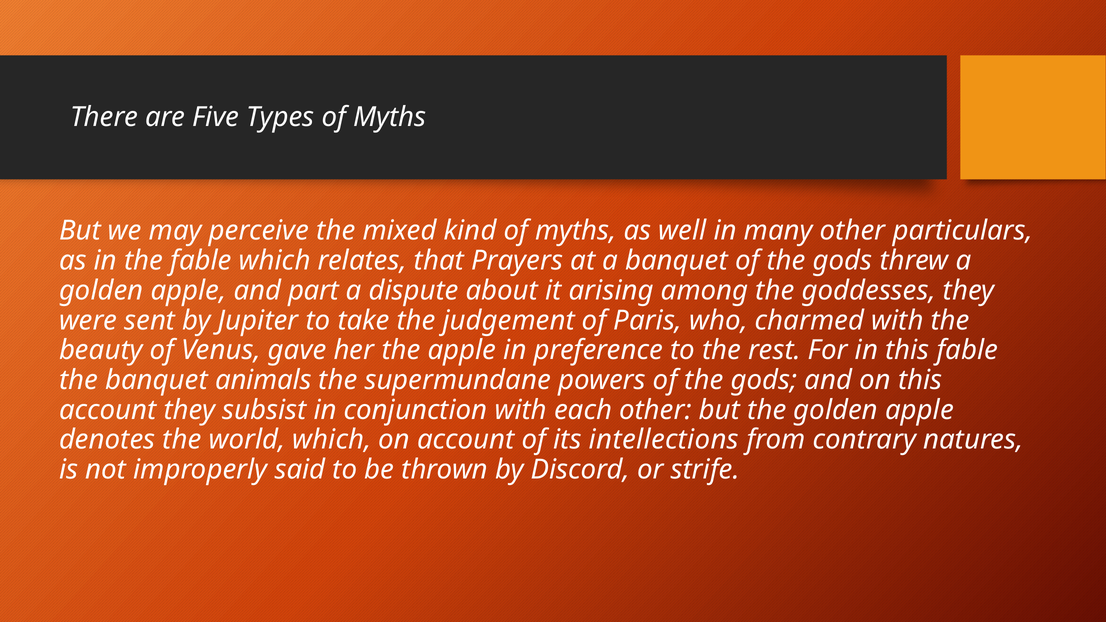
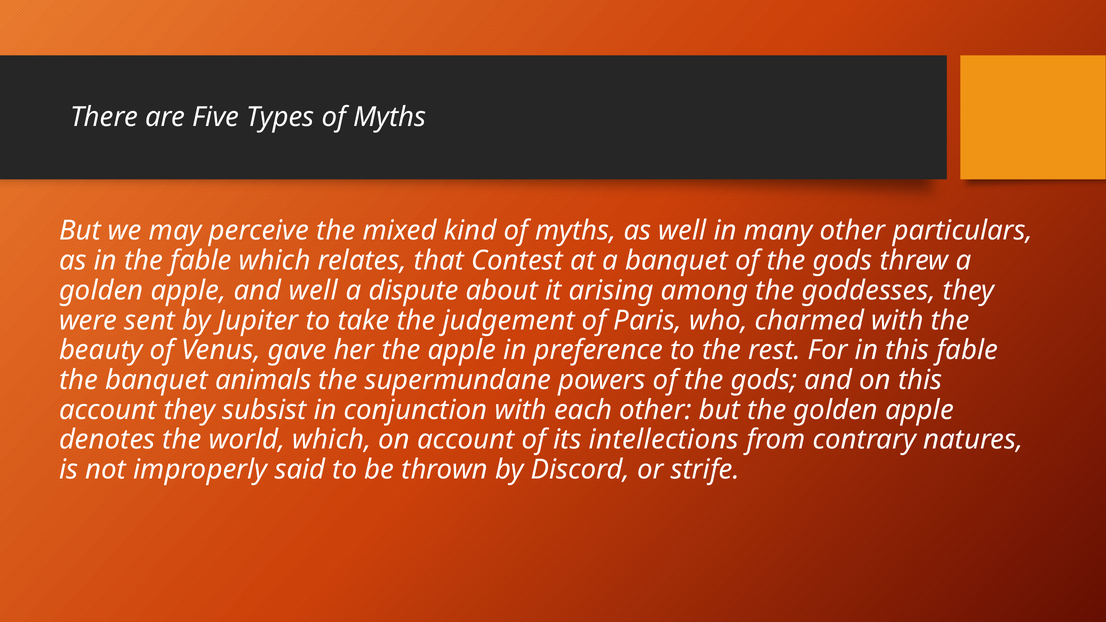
Prayers: Prayers -> Contest (517, 261)
and part: part -> well (313, 291)
